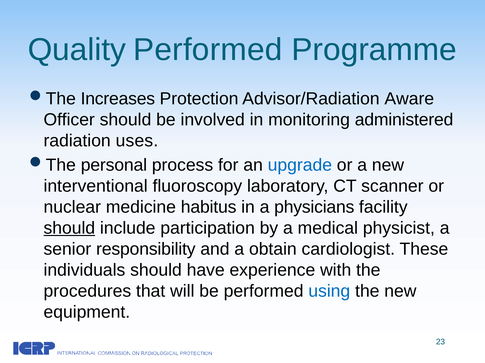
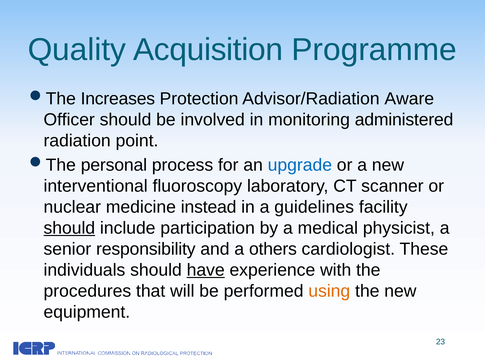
Quality Performed: Performed -> Acquisition (208, 50)
uses: uses -> point (137, 141)
habitus: habitus -> instead (209, 208)
physicians: physicians -> guidelines (314, 208)
obtain: obtain -> others (273, 250)
have underline: none -> present (206, 271)
using colour: blue -> orange (329, 292)
